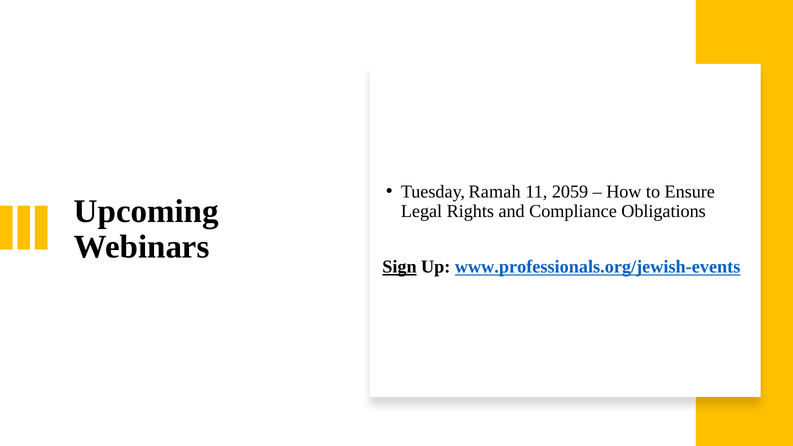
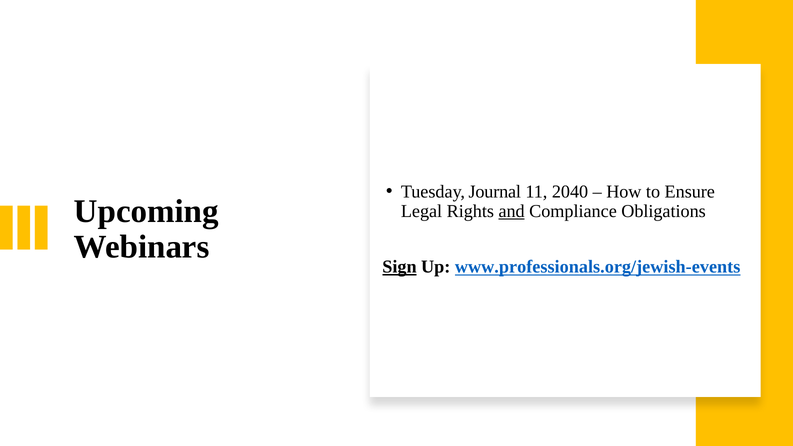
Ramah: Ramah -> Journal (495, 192)
2059: 2059 -> 2040 (570, 192)
and underline: none -> present (512, 211)
